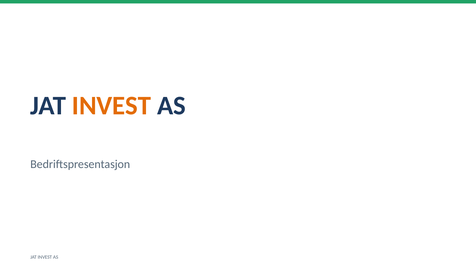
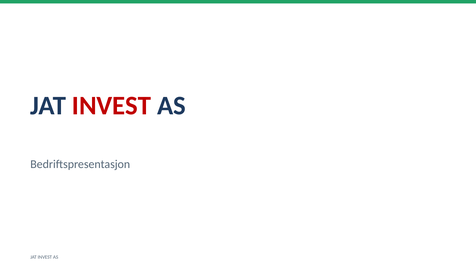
INVEST colour: orange -> red (112, 106)
